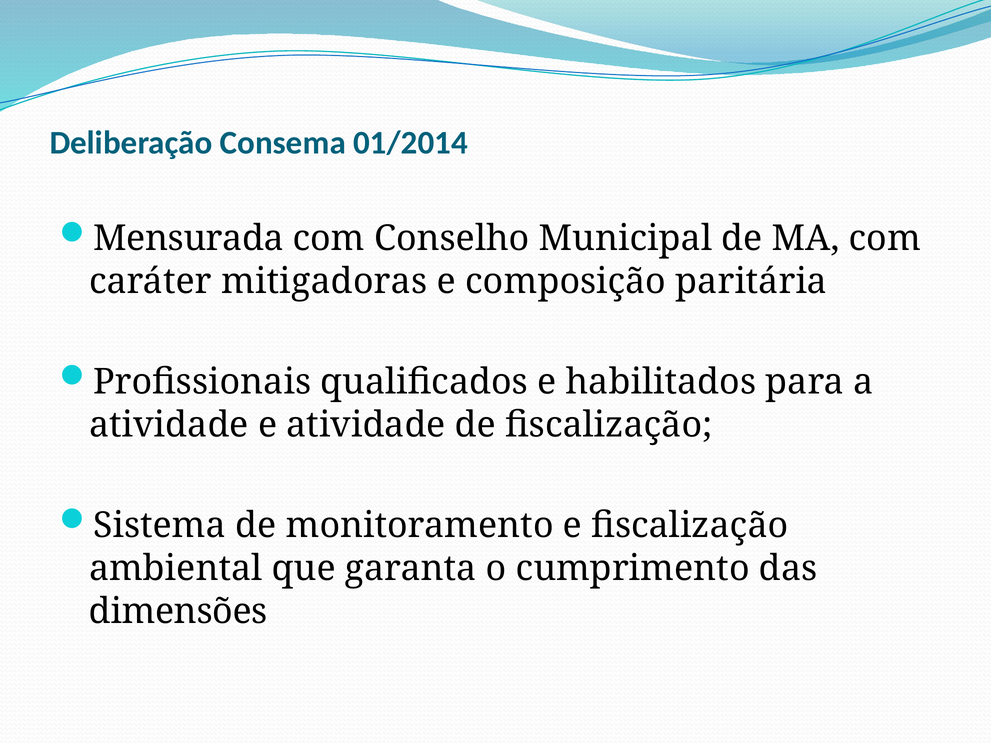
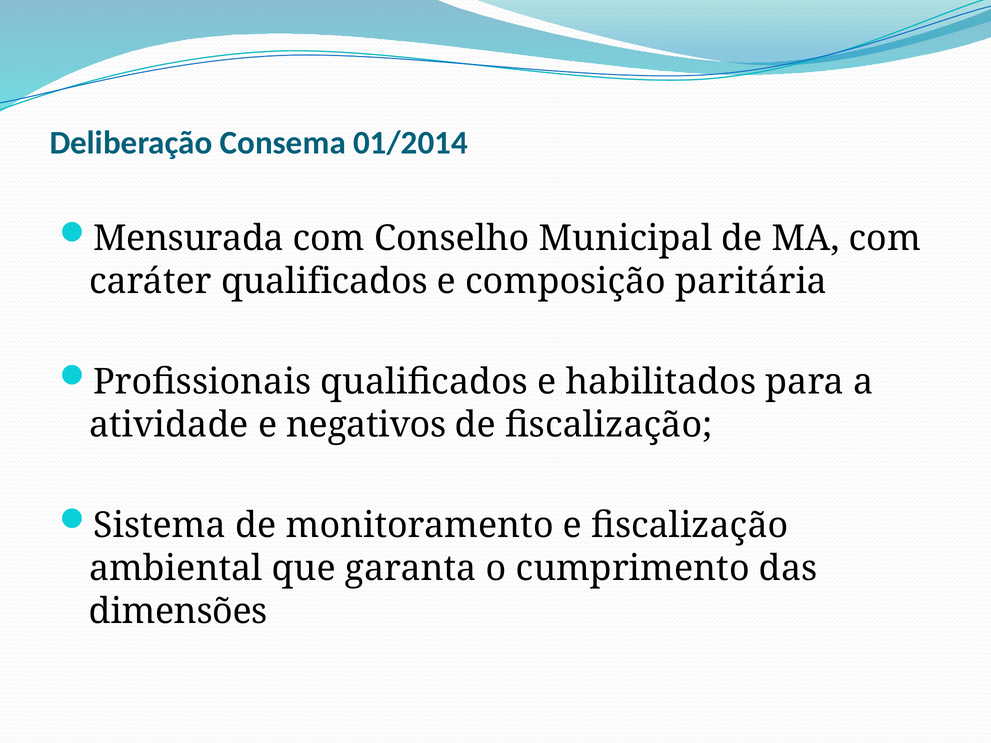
caráter mitigadoras: mitigadoras -> qualificados (324, 282)
e atividade: atividade -> negativos (366, 425)
